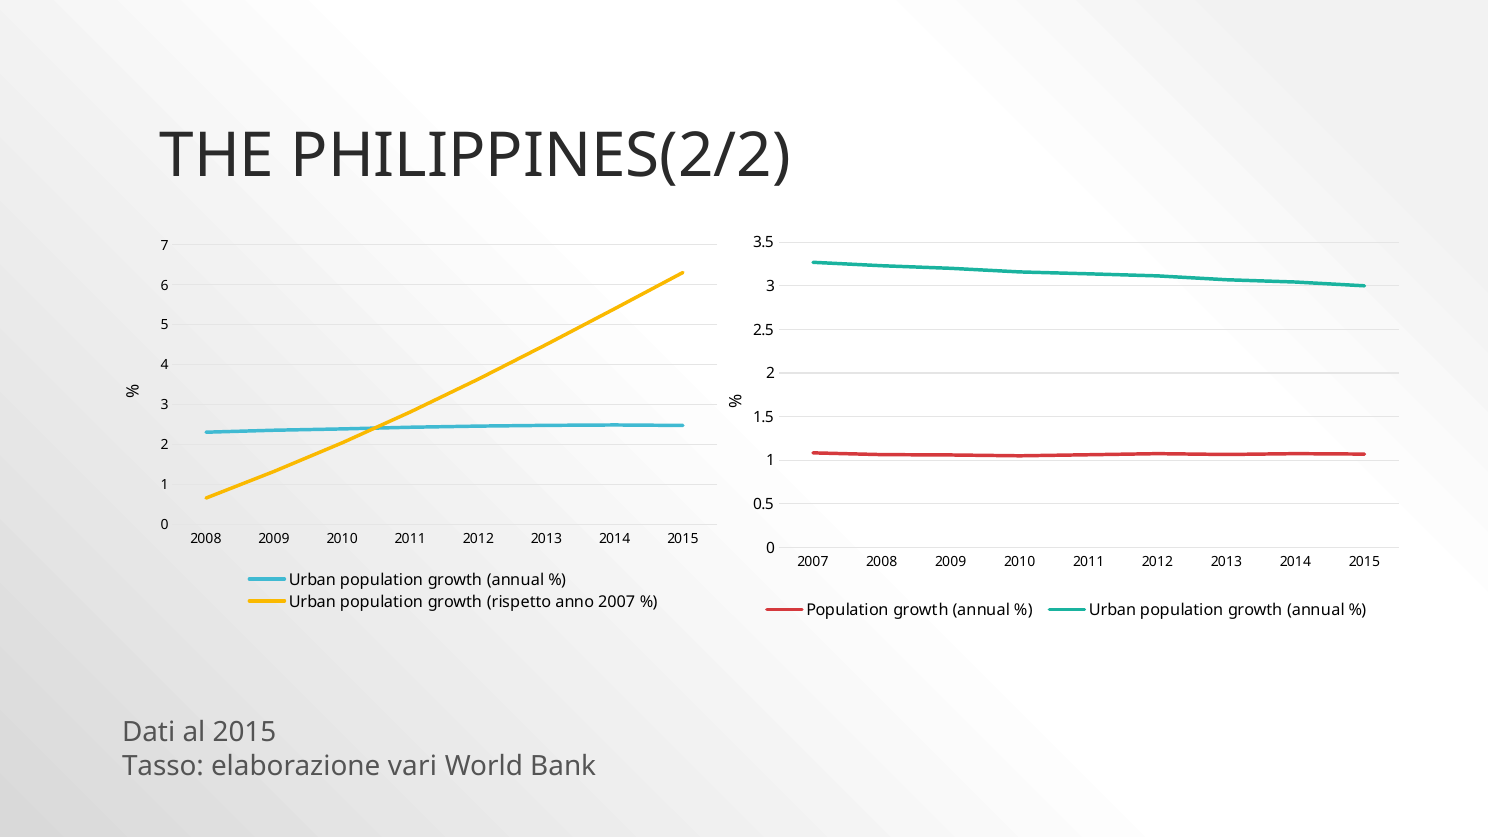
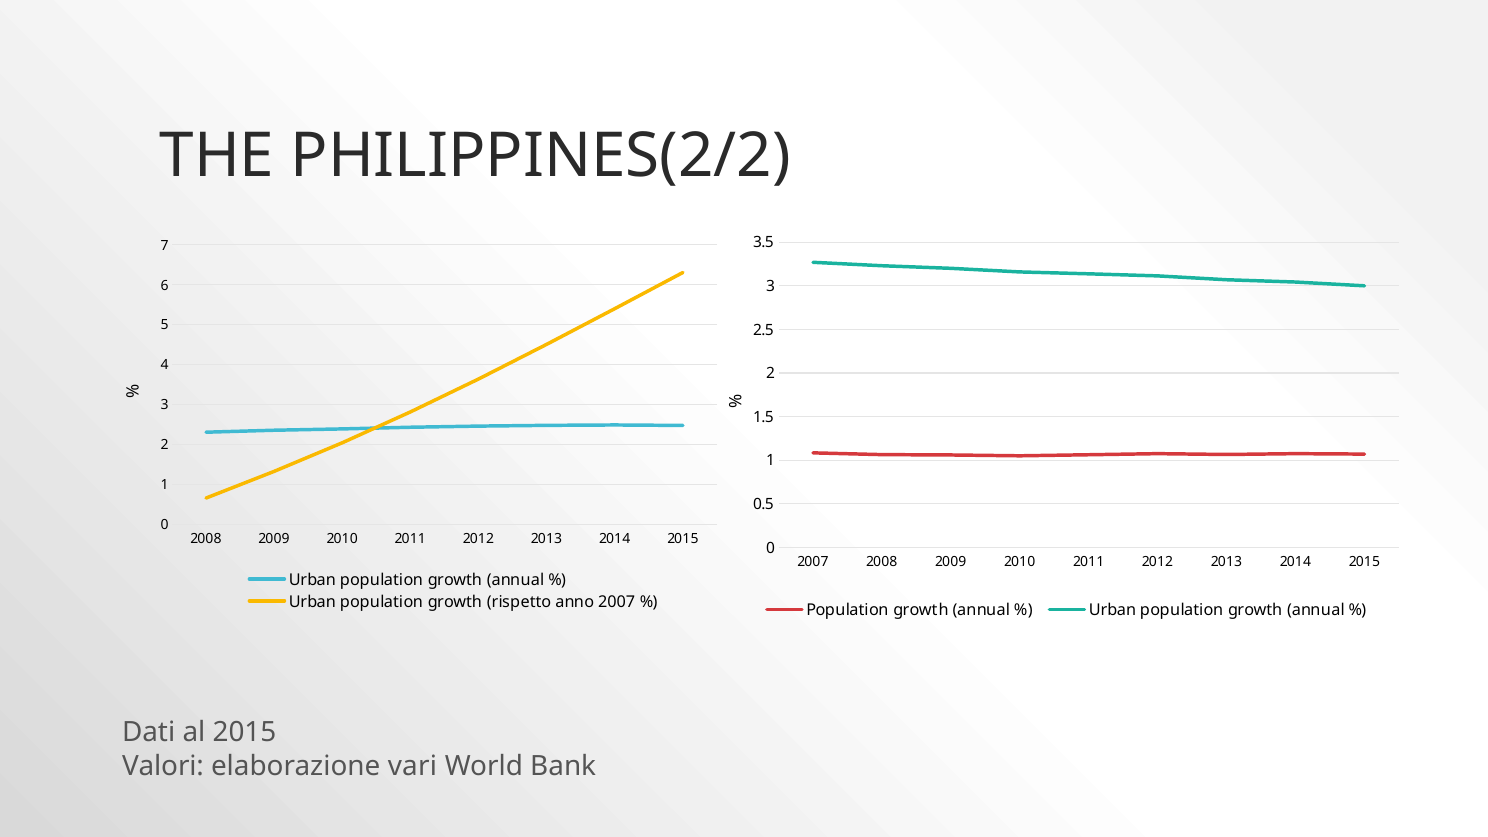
Tasso: Tasso -> Valori (163, 766)
